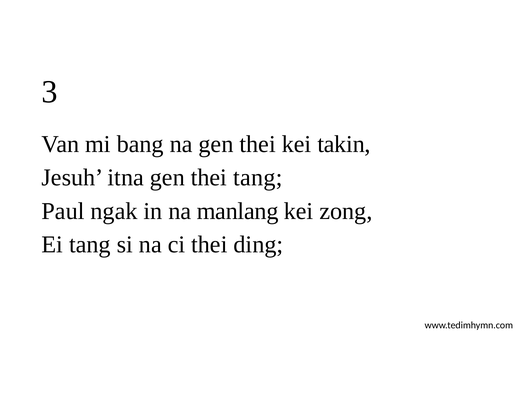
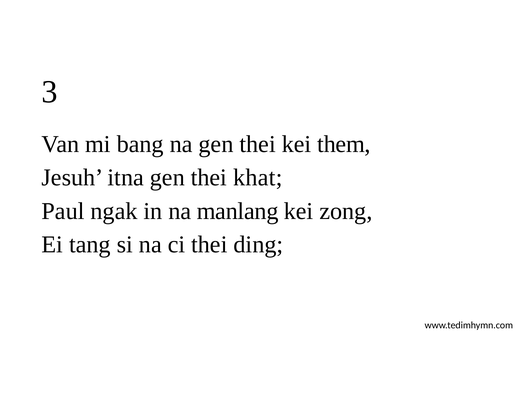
takin: takin -> them (344, 144)
thei tang: tang -> khat (258, 178)
